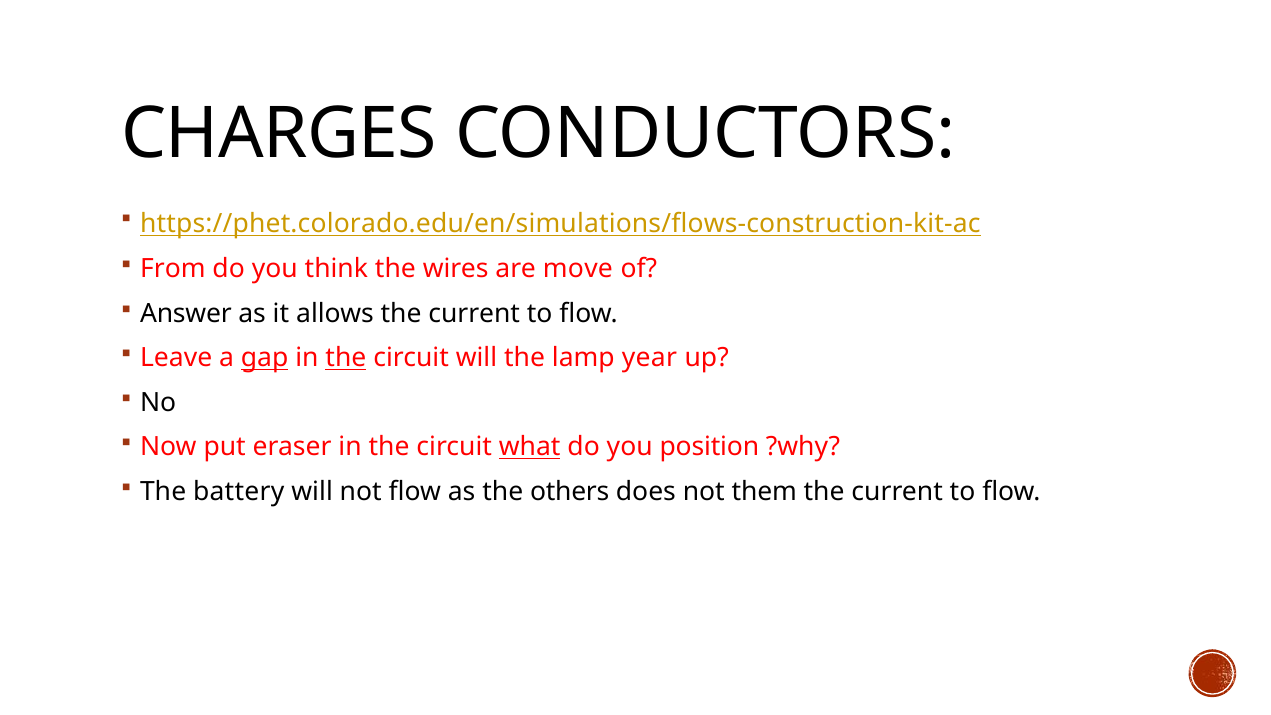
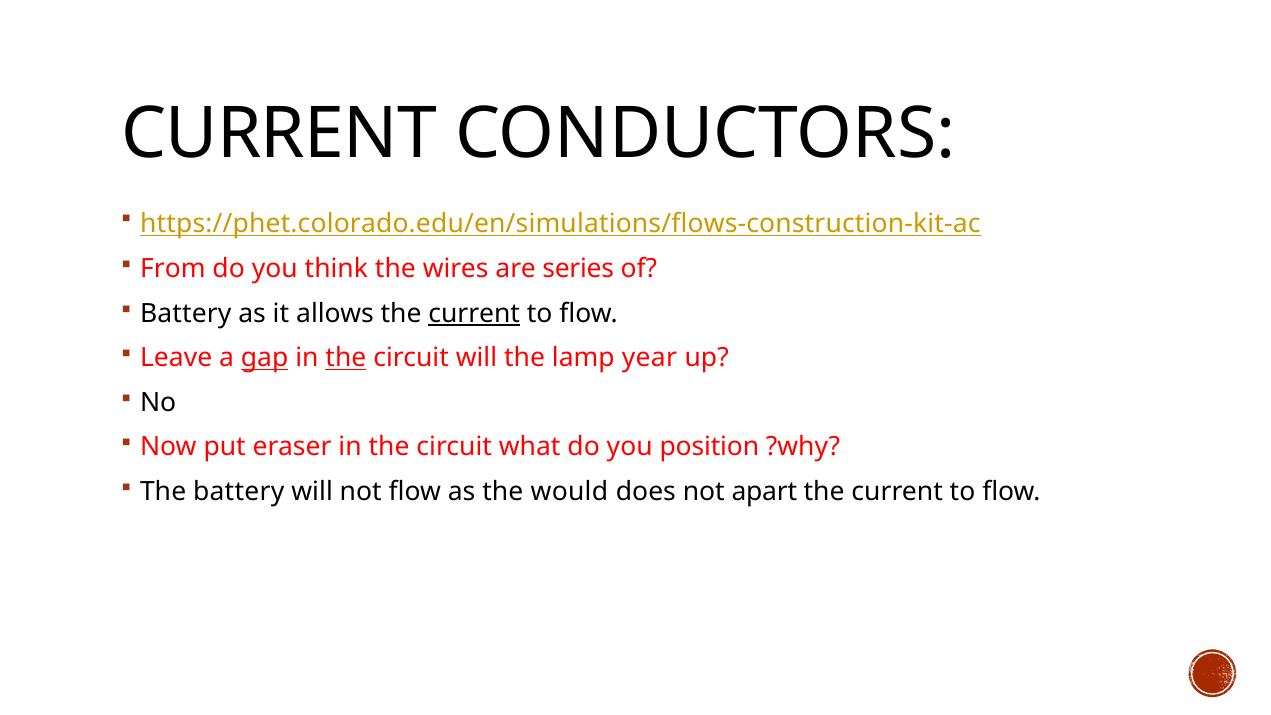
CHARGES: CHARGES -> CURRENT (279, 134)
move: move -> series (578, 269)
Answer: Answer -> Battery (186, 313)
current underline: none -> present (474, 313)
what underline: present -> none (530, 447)
others: others -> would (569, 491)
them: them -> apart (764, 491)
